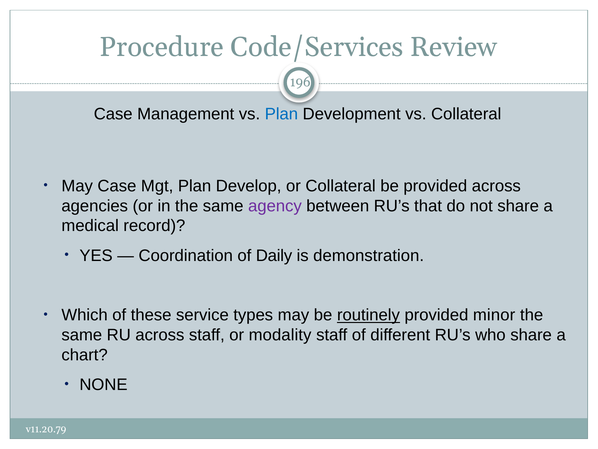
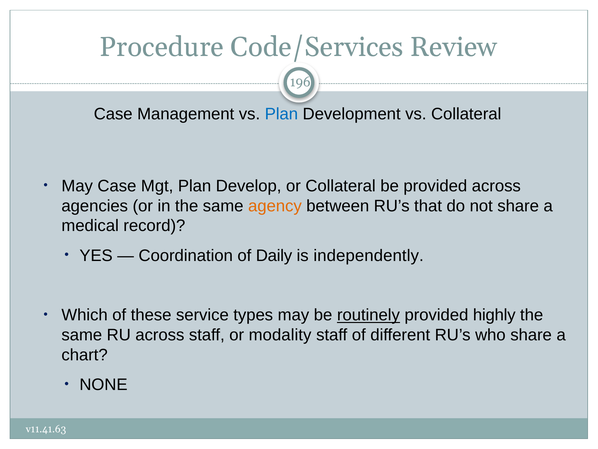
agency colour: purple -> orange (275, 206)
demonstration: demonstration -> independently (369, 255)
minor: minor -> highly (494, 315)
v11.20.79: v11.20.79 -> v11.41.63 (46, 429)
